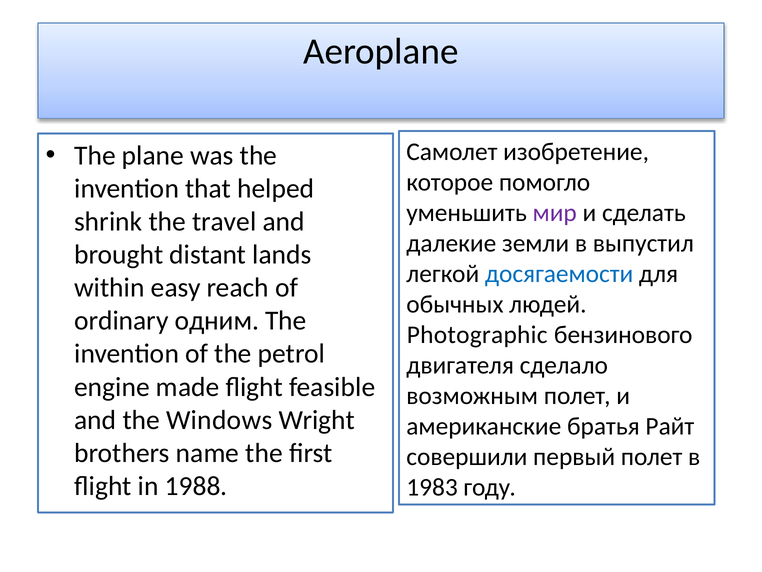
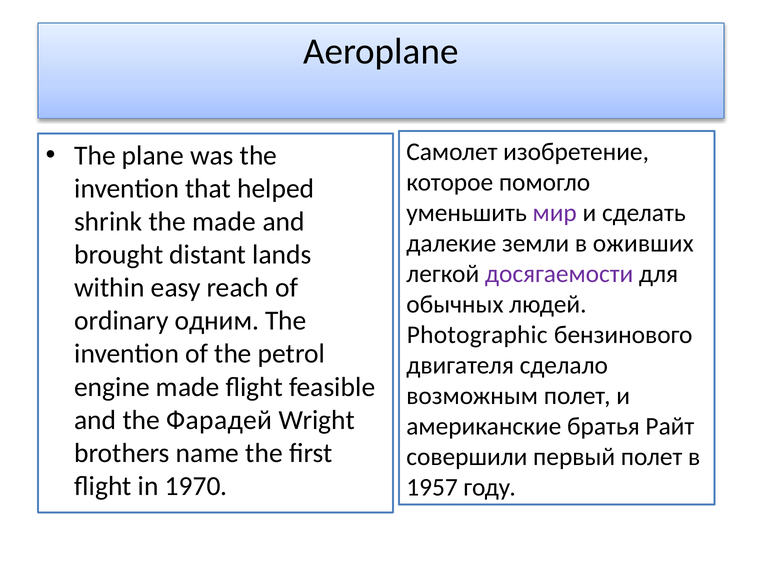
the travel: travel -> made (224, 222)
выпустил: выпустил -> оживших (643, 243)
досягаемости colour: blue -> purple (559, 274)
Windows: Windows -> Фарадей (219, 420)
1988: 1988 -> 1970 (196, 486)
1983: 1983 -> 1957 (432, 487)
